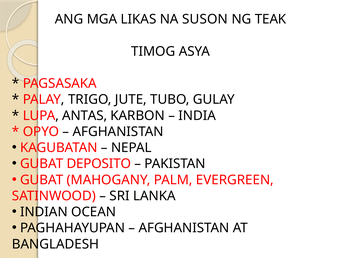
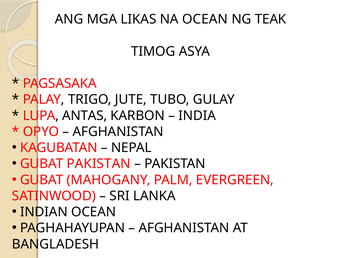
NA SUSON: SUSON -> OCEAN (205, 19)
GUBAT DEPOSITO: DEPOSITO -> PAKISTAN (99, 164)
